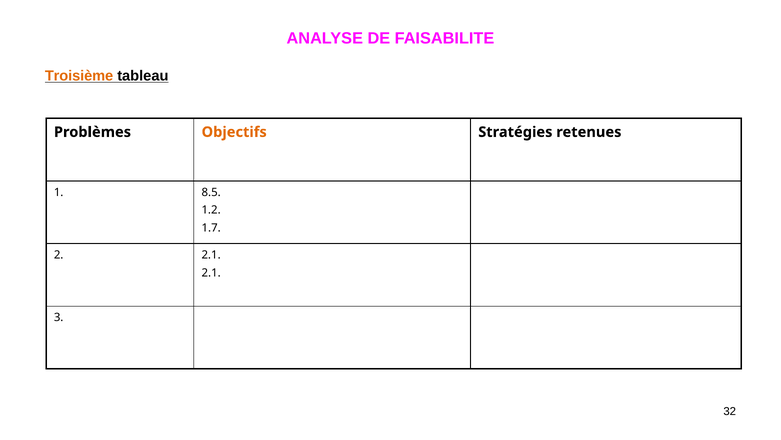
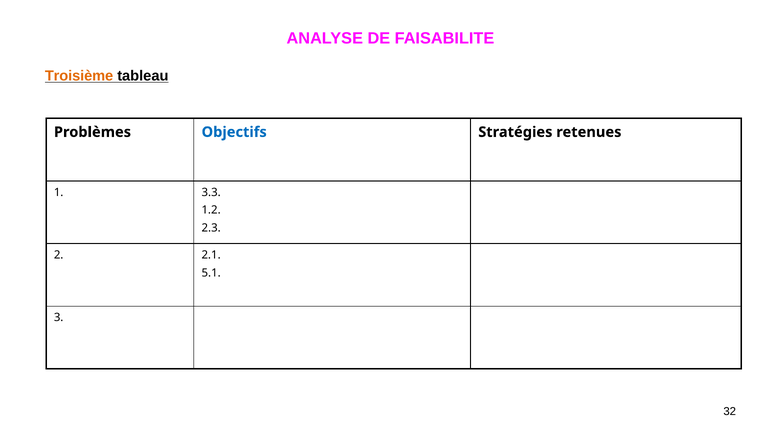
Objectifs colour: orange -> blue (234, 132)
8.5: 8.5 -> 3.3 (211, 192)
1.7: 1.7 -> 2.3 (211, 228)
2.1: 2.1 -> 5.1 (211, 272)
